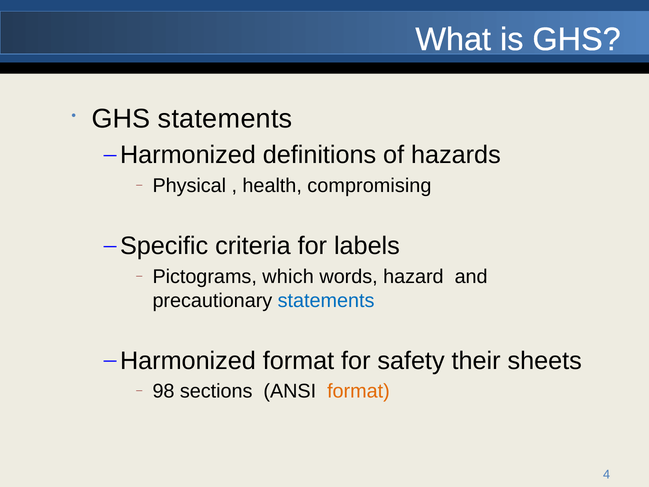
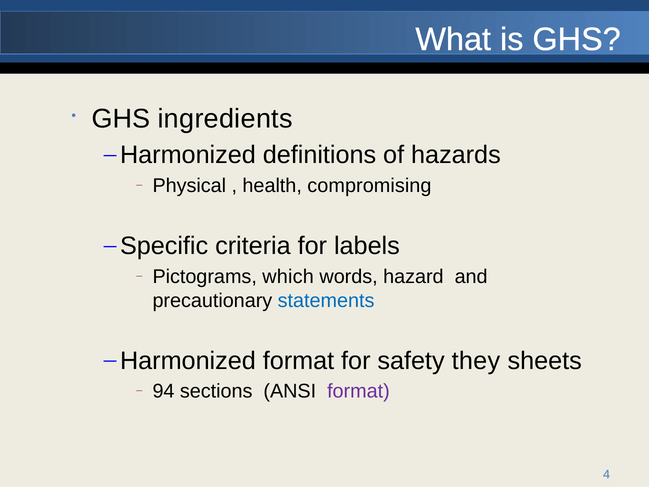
GHS statements: statements -> ingredients (225, 119)
their: their -> they (476, 361)
98: 98 -> 94 (164, 391)
format colour: orange -> purple (358, 391)
